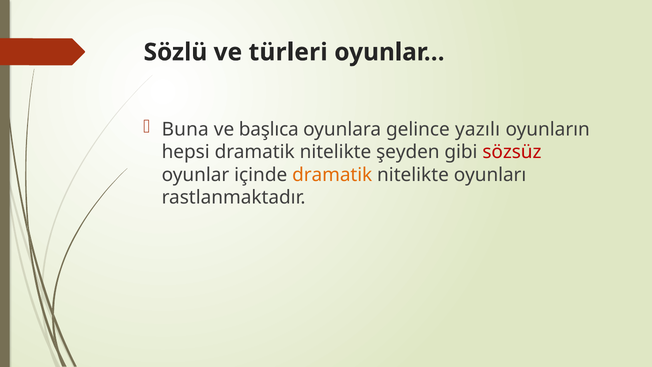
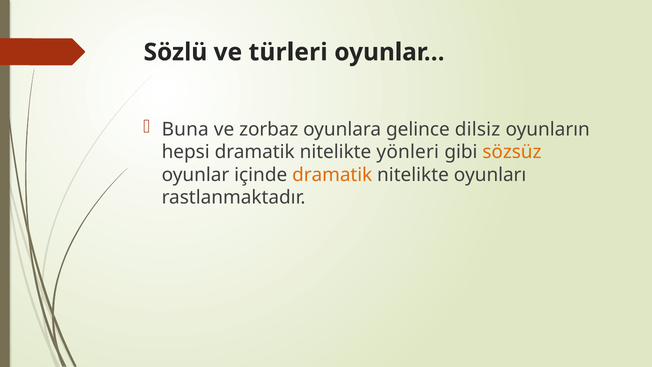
başlıca: başlıca -> zorbaz (269, 129)
yazılı: yazılı -> dilsiz (478, 129)
şeyden: şeyden -> yönleri (408, 152)
sözsüz colour: red -> orange (512, 152)
